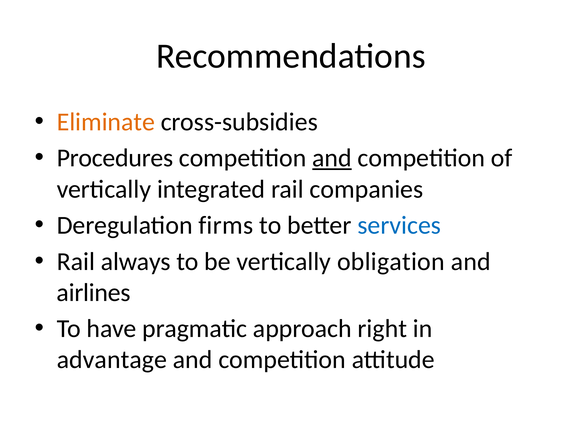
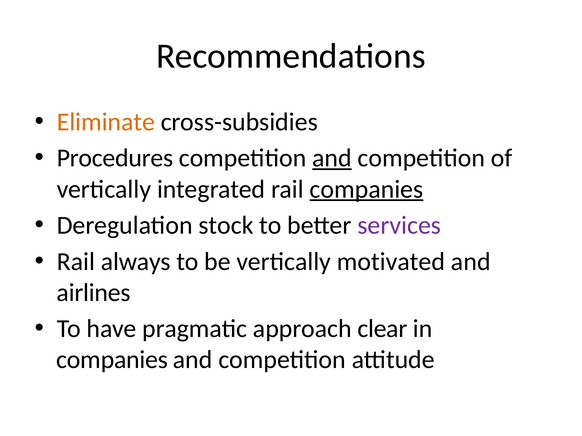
companies underline: none -> present (366, 189)
firms: firms -> stock (226, 226)
services colour: blue -> purple (399, 226)
obligation: obligation -> motivated (391, 262)
right: right -> clear (382, 329)
advantage: advantage -> companies (112, 360)
